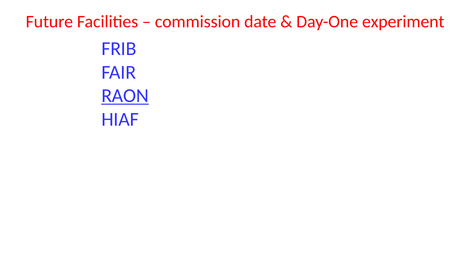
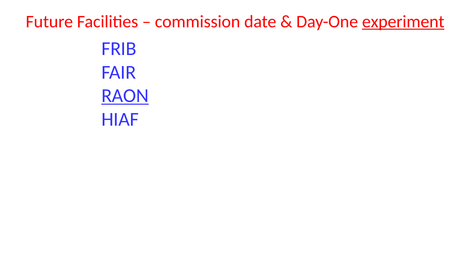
experiment underline: none -> present (403, 22)
